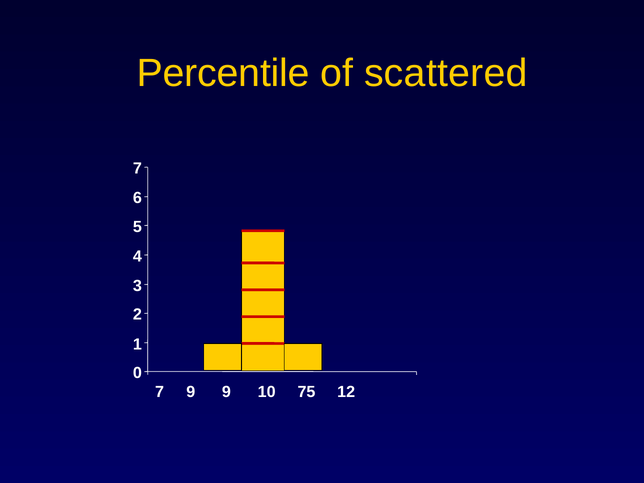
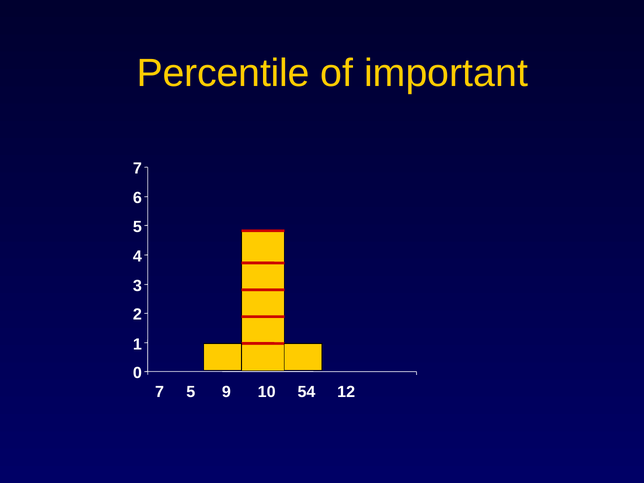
scattered: scattered -> important (446, 73)
7 9: 9 -> 5 (191, 392)
75: 75 -> 54 (306, 392)
